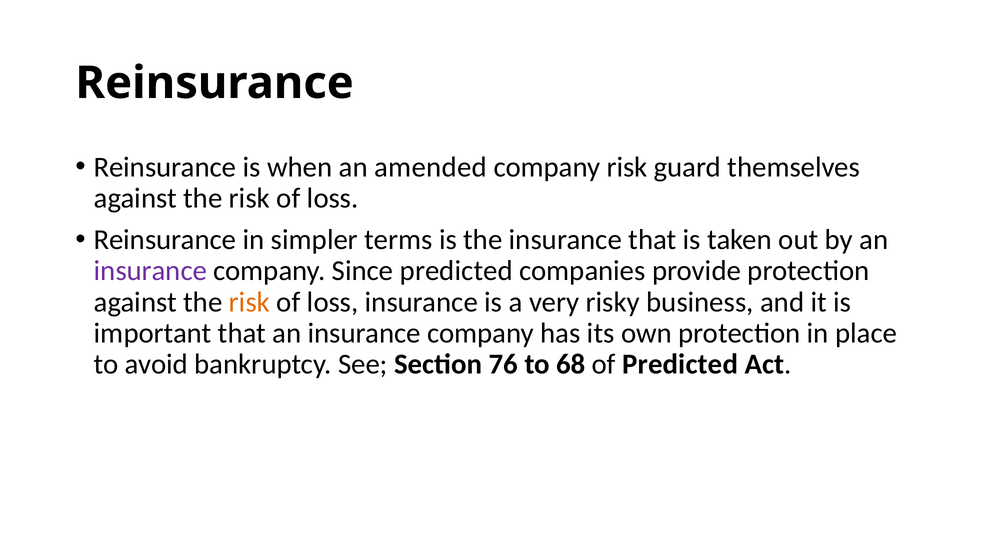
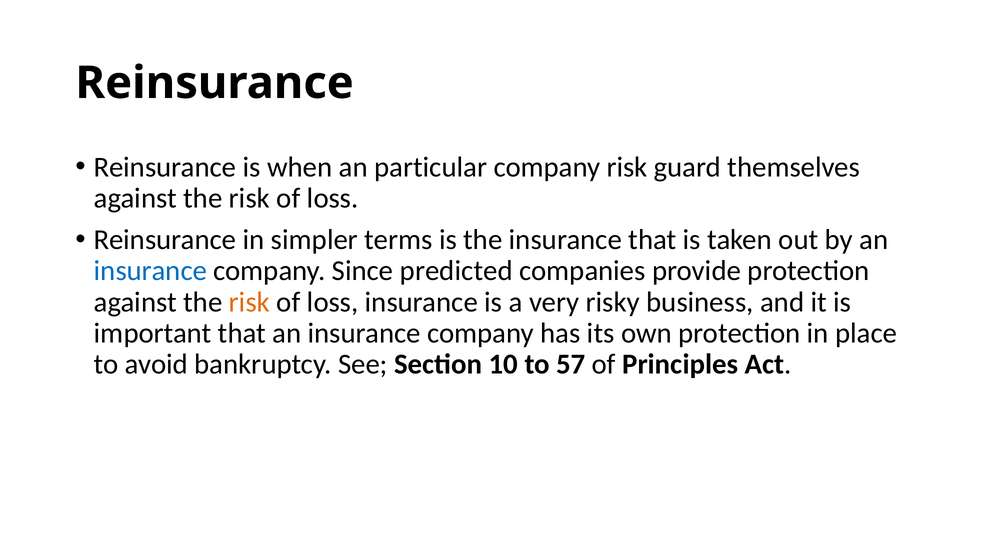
amended: amended -> particular (431, 167)
insurance colour: purple -> blue (150, 271)
76: 76 -> 10 (503, 364)
68: 68 -> 57 (571, 364)
of Predicted: Predicted -> Principles (680, 364)
